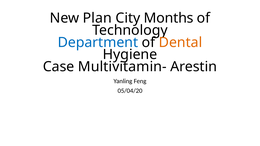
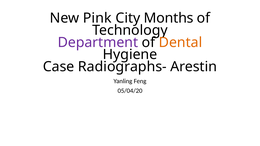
Plan: Plan -> Pink (97, 18)
Department colour: blue -> purple (98, 42)
Multivitamin-: Multivitamin- -> Radiographs- (122, 67)
